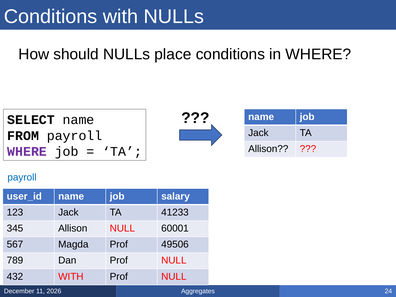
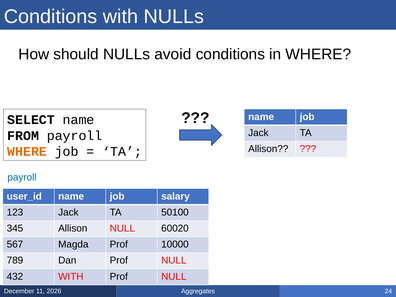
place: place -> avoid (173, 54)
WHERE colour: purple -> orange (27, 152)
41233: 41233 -> 50100 (175, 212)
60001: 60001 -> 60020 (175, 228)
49506: 49506 -> 10000 (175, 244)
